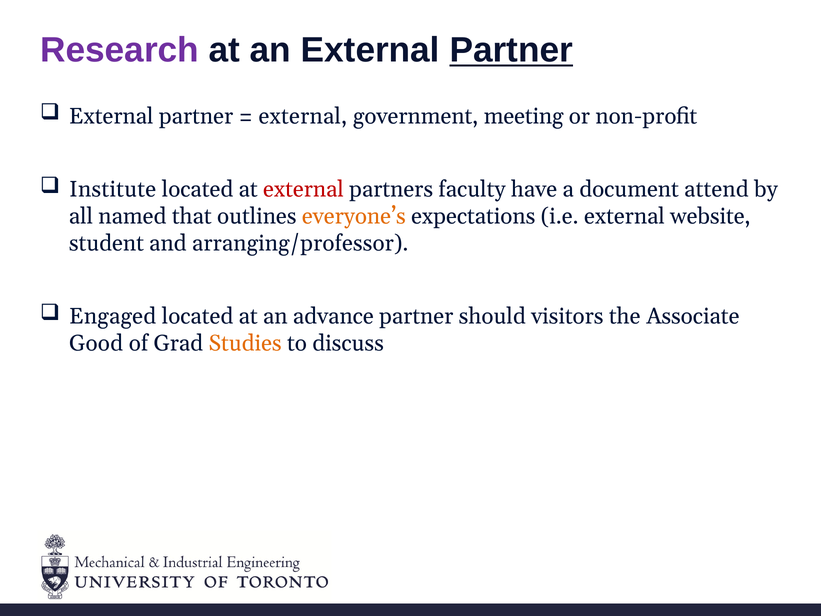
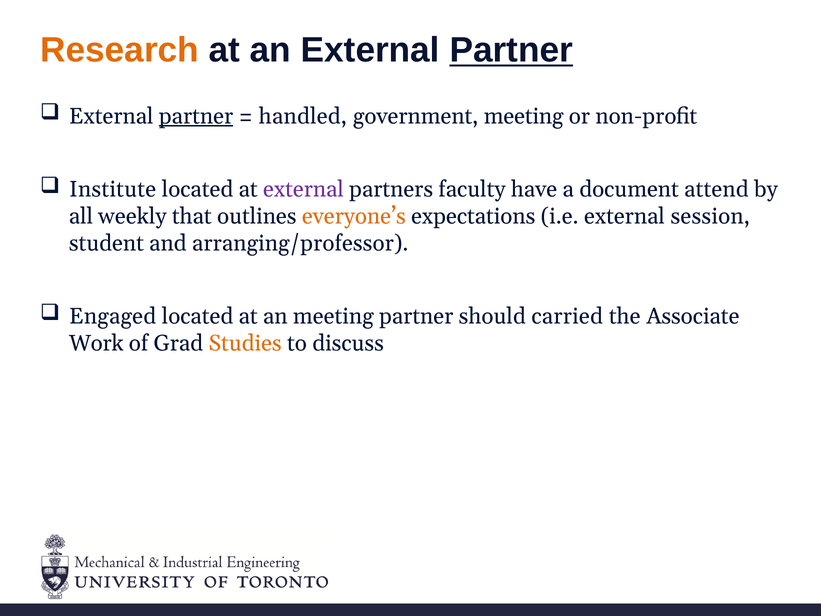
Research colour: purple -> orange (119, 50)
partner underline: none -> present (196, 116)
external: external -> handled (303, 116)
external colour: red -> purple (303, 189)
named: named -> weekly (132, 216)
website: website -> session (710, 216)
an advance: advance -> meeting (333, 316)
visitors: visitors -> carried (567, 316)
Good: Good -> Work (96, 343)
